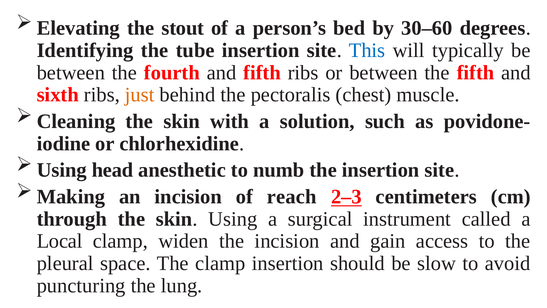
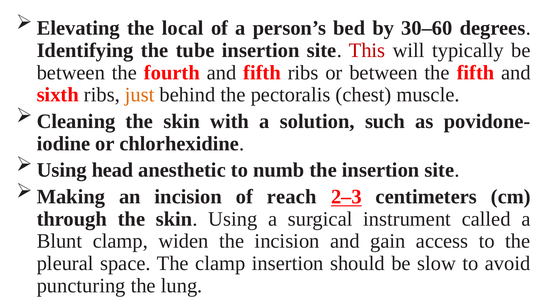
stout: stout -> local (183, 28)
This colour: blue -> red (367, 50)
Local: Local -> Blunt (59, 241)
